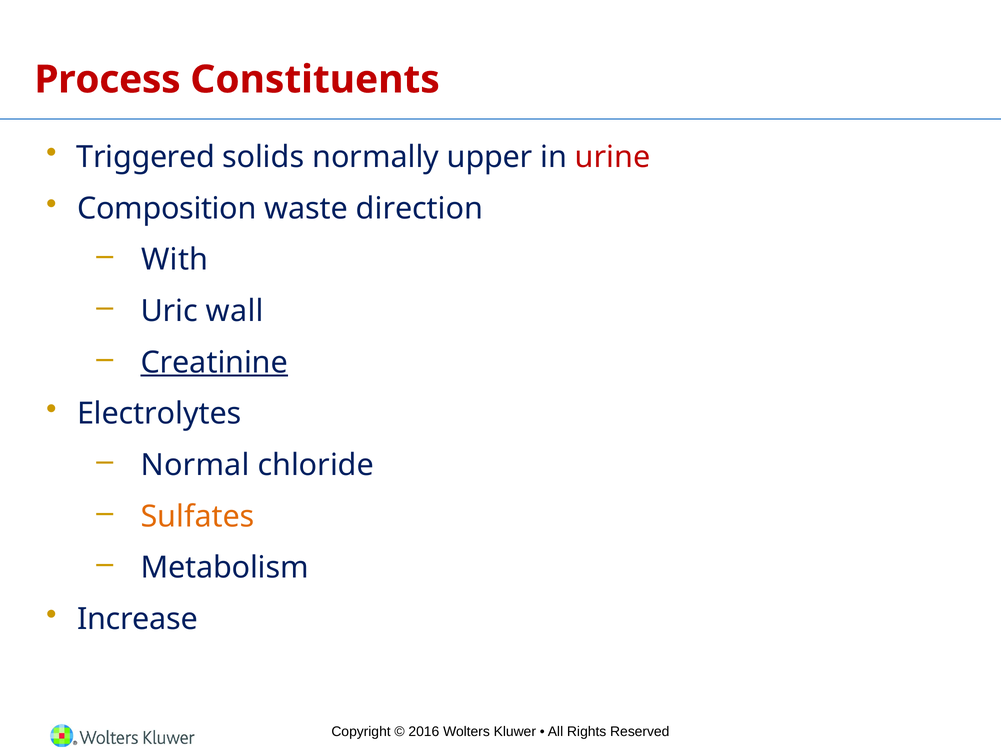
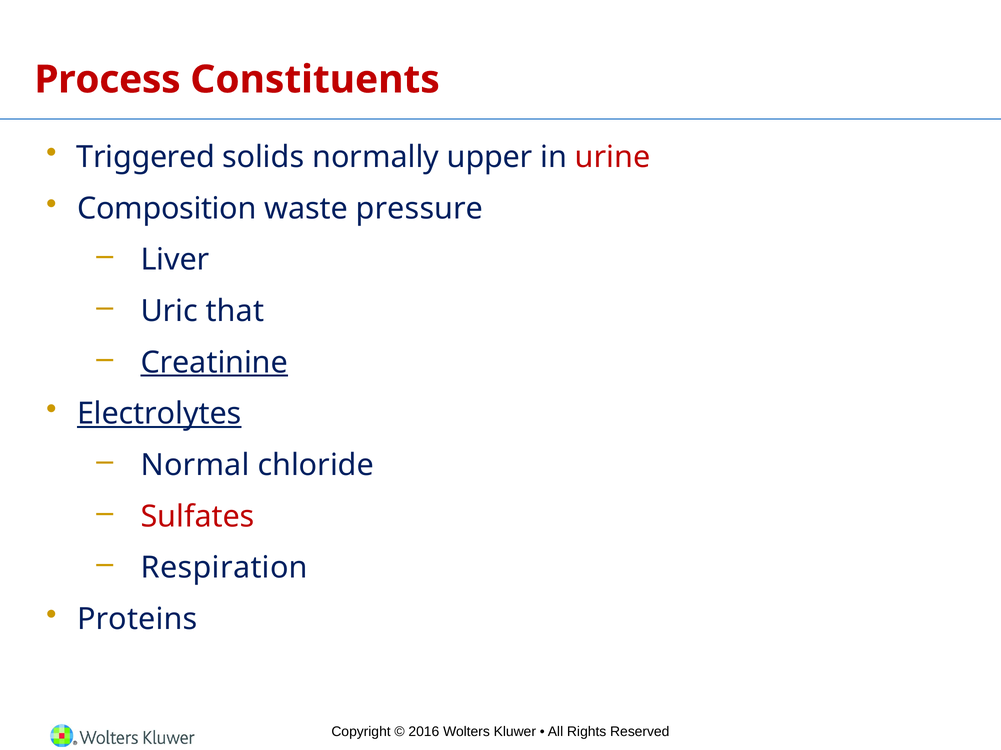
direction: direction -> pressure (420, 209)
With: With -> Liver (175, 260)
wall: wall -> that (235, 311)
Electrolytes underline: none -> present (159, 414)
Sulfates colour: orange -> red (198, 517)
Metabolism: Metabolism -> Respiration (224, 568)
Increase: Increase -> Proteins (137, 620)
